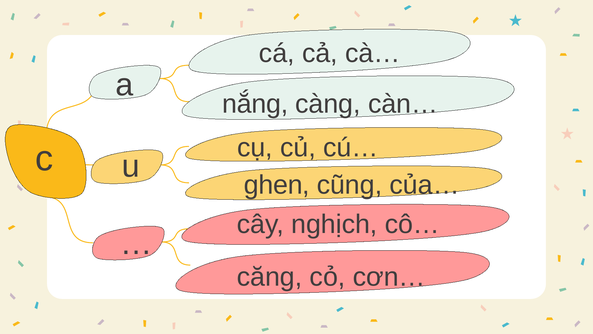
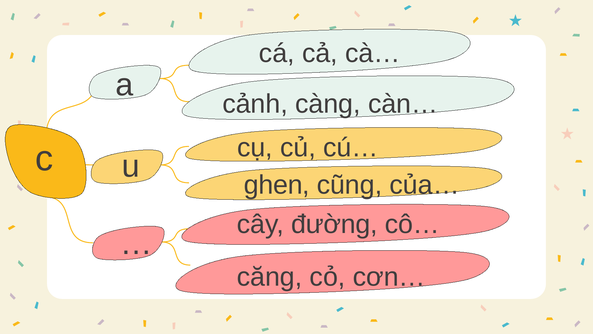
nắng: nắng -> cảnh (255, 104)
nghịch: nghịch -> đường (334, 225)
